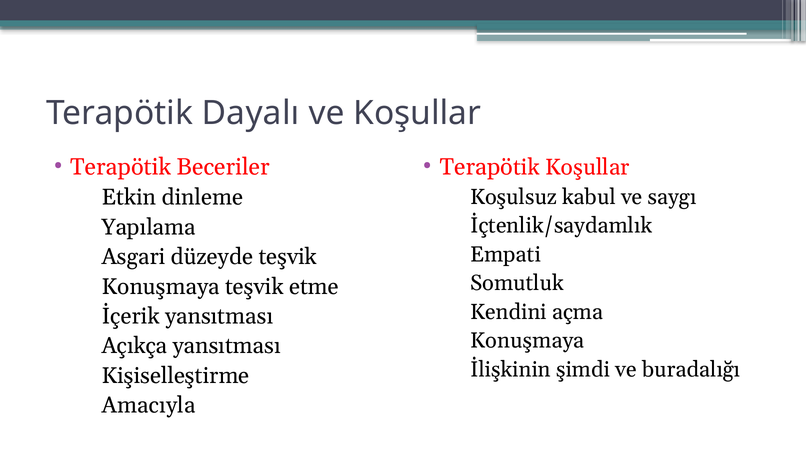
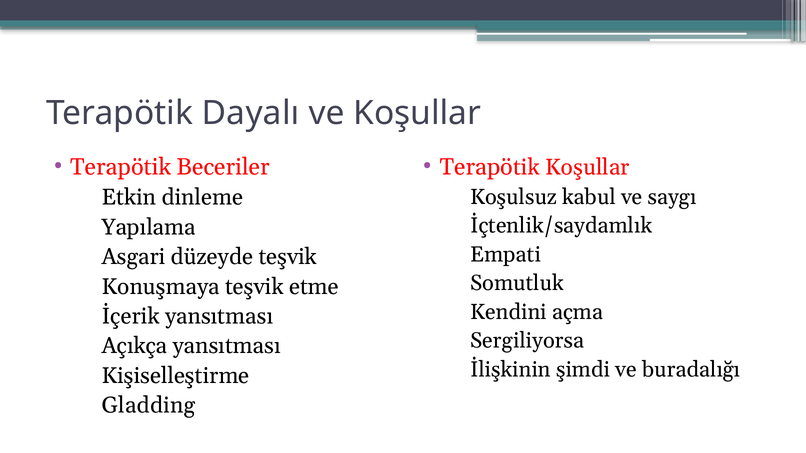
Konuşmaya: Konuşmaya -> Sergiliyorsa (527, 341)
Amacıyla: Amacıyla -> Gladding (149, 406)
